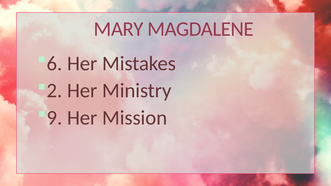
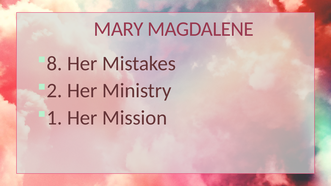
6: 6 -> 8 (55, 64)
9: 9 -> 1 (55, 118)
